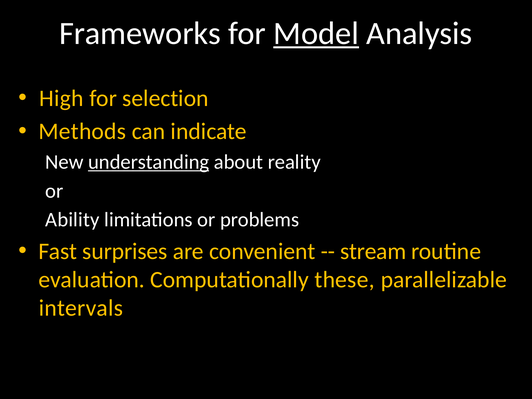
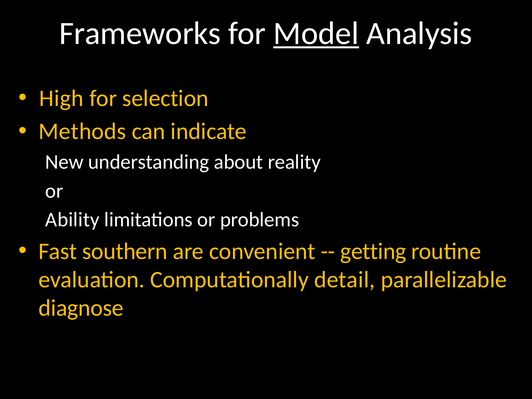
understanding underline: present -> none (149, 162)
surprises: surprises -> southern (125, 251)
stream: stream -> getting (373, 251)
these: these -> detail (345, 280)
intervals: intervals -> diagnose (81, 308)
